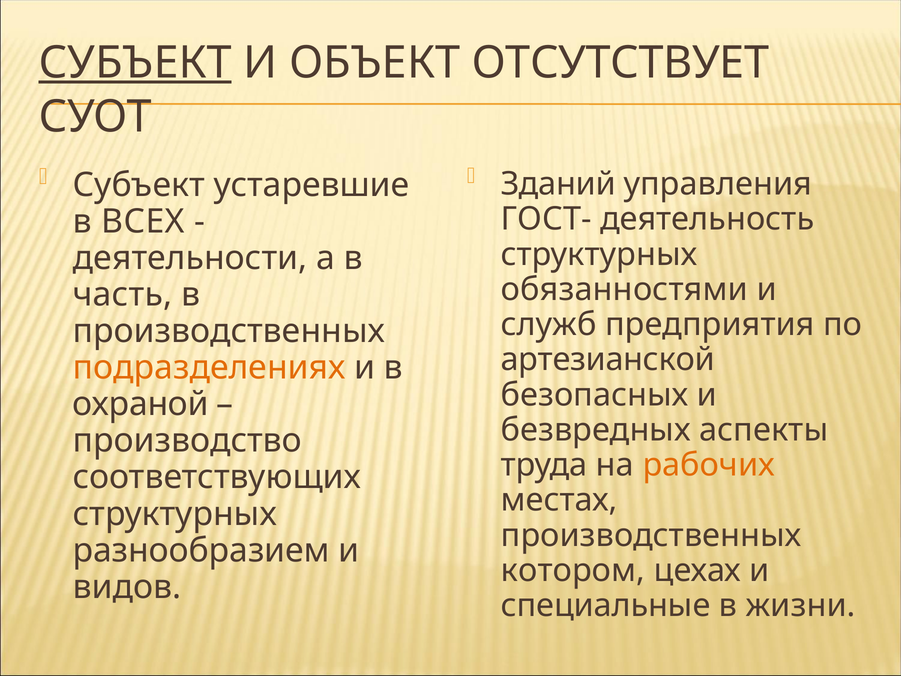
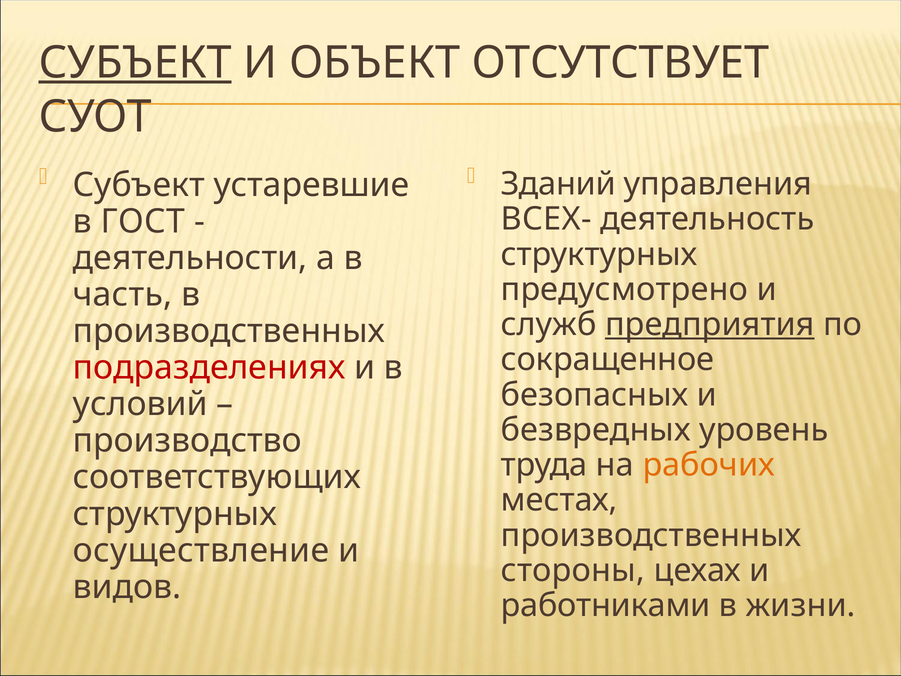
ГОСТ-: ГОСТ- -> ВСЕХ- (546, 219)
ВСЕХ: ВСЕХ -> ГОСТ (143, 221)
обязанностями: обязанностями -> предусмотрено (624, 289)
предприятия underline: none -> present (710, 324)
артезианской: артезианской -> сокращенное (608, 360)
подразделениях colour: orange -> red (209, 368)
охраной: охраной -> условий (140, 404)
аспекты: аспекты -> уровень (764, 430)
разнообразием: разнообразием -> осуществление (201, 550)
котором: котором -> стороны (573, 570)
специальные: специальные -> работниками (606, 605)
